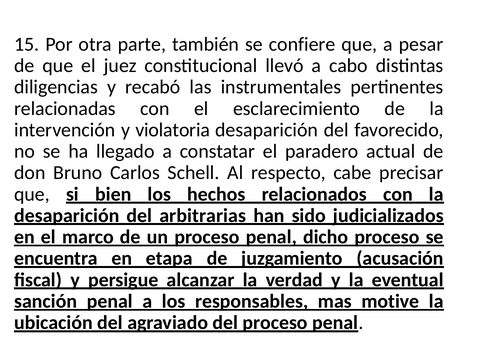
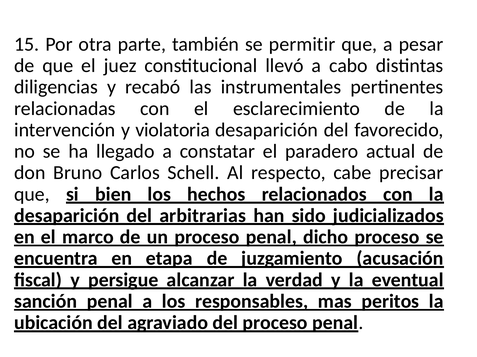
confiere: confiere -> permitir (302, 44)
motive: motive -> peritos (390, 302)
